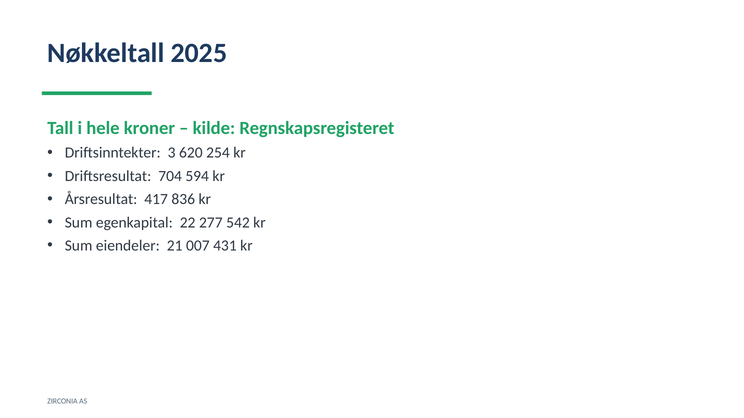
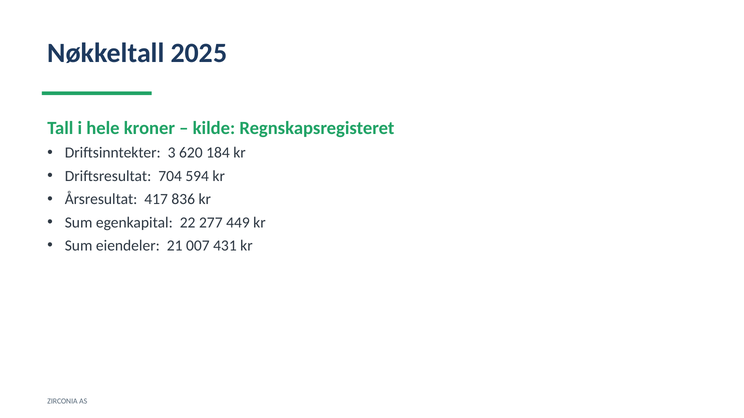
254: 254 -> 184 (218, 153)
542: 542 -> 449 (238, 223)
